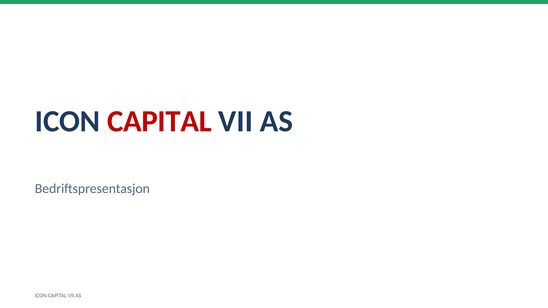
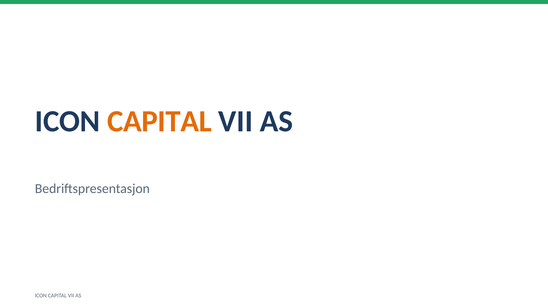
CAPITAL colour: red -> orange (159, 122)
